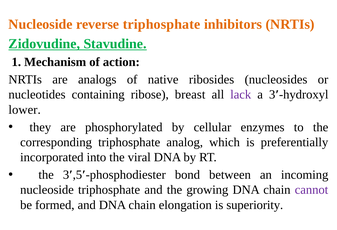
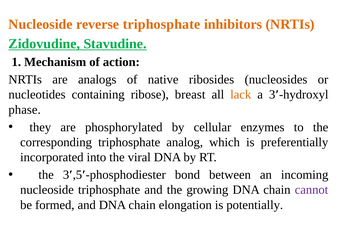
lack colour: purple -> orange (241, 95)
lower: lower -> phase (25, 110)
superiority: superiority -> potentially (255, 205)
